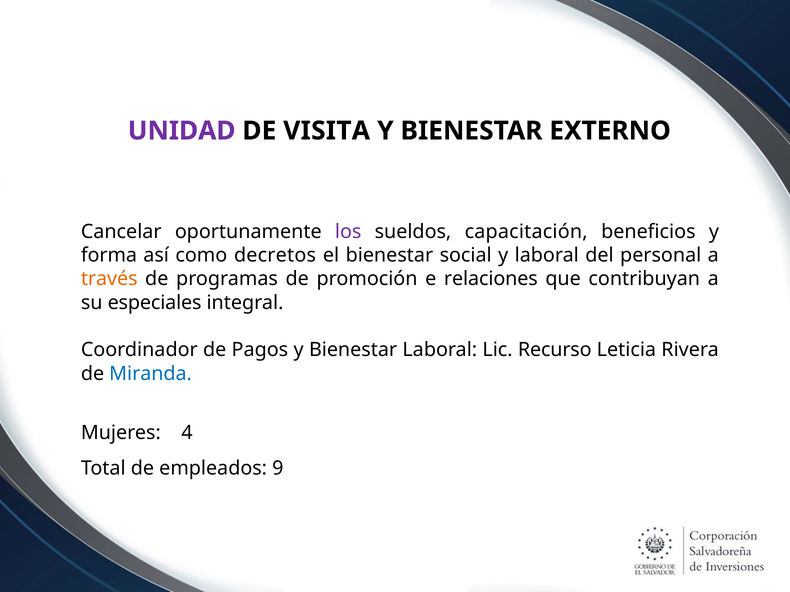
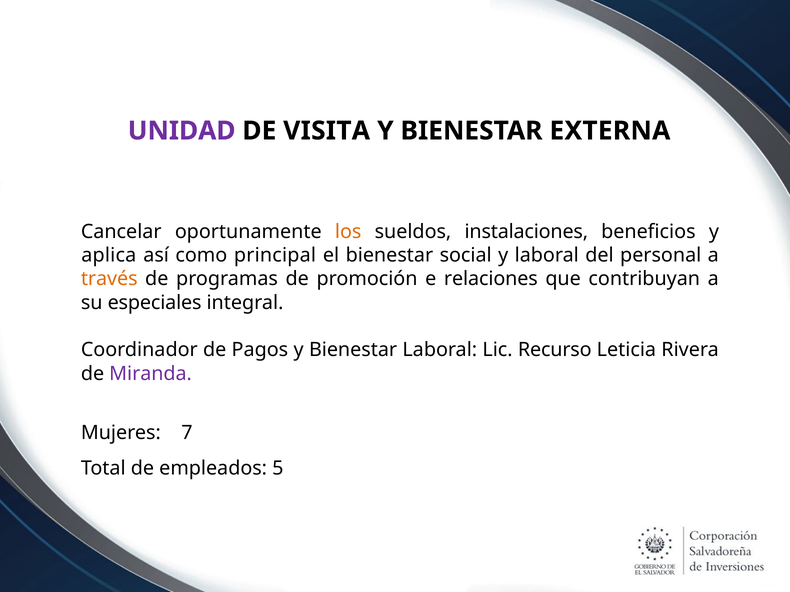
EXTERNO: EXTERNO -> EXTERNA (610, 131)
los colour: purple -> orange (348, 232)
capacitación: capacitación -> instalaciones (526, 232)
forma: forma -> aplica (109, 255)
decretos: decretos -> principal (275, 255)
Miranda colour: blue -> purple (151, 374)
4: 4 -> 7 (187, 433)
9: 9 -> 5 (278, 469)
